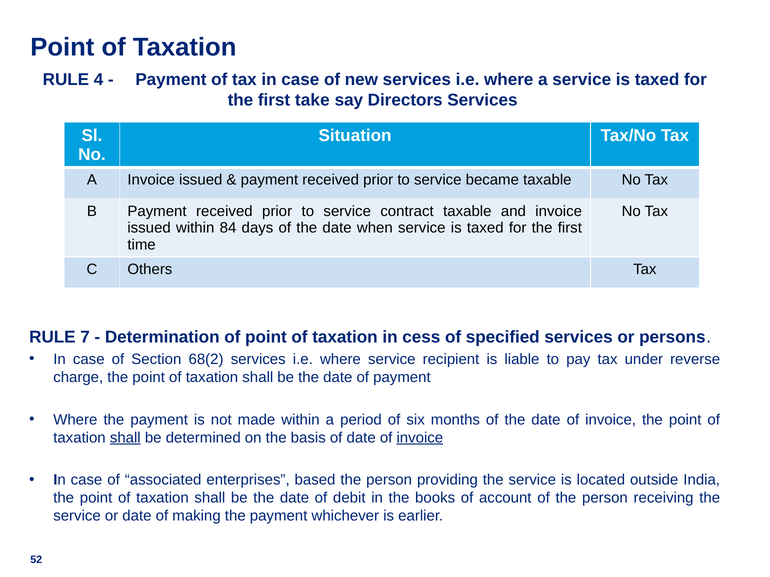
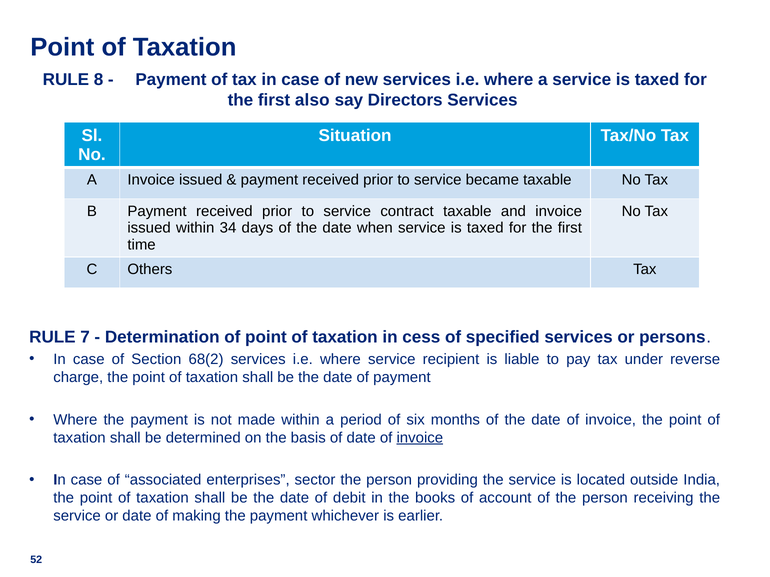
4: 4 -> 8 (99, 79)
take: take -> also (312, 100)
84: 84 -> 34 (228, 228)
shall underline: present -> none (125, 438)
based: based -> sector (315, 480)
